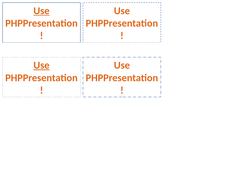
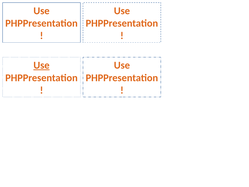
Use underline: present -> none (41, 11)
